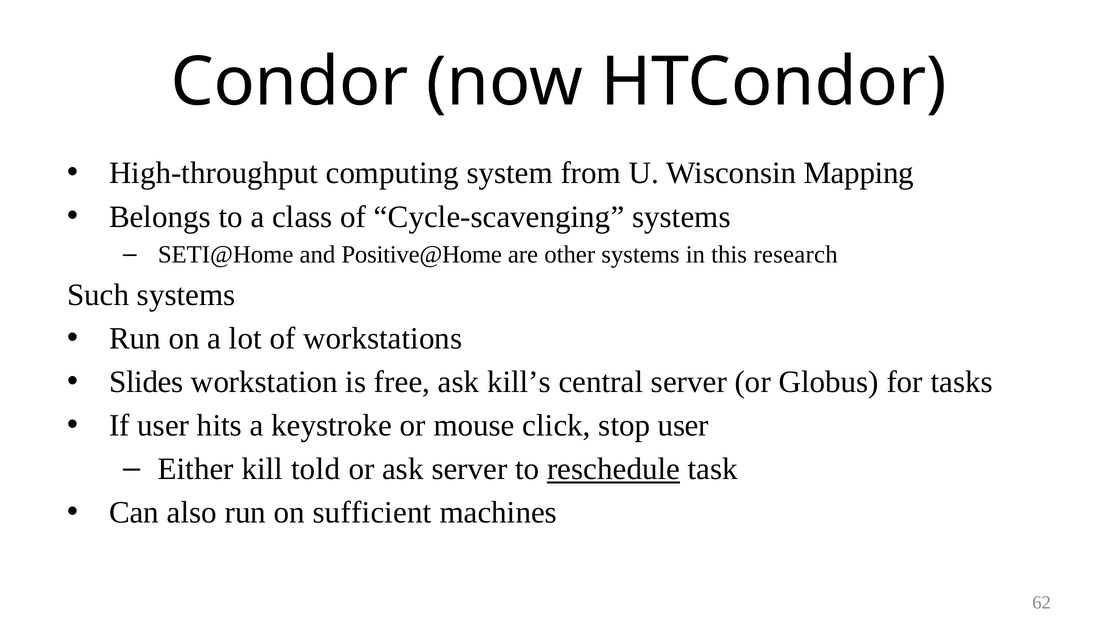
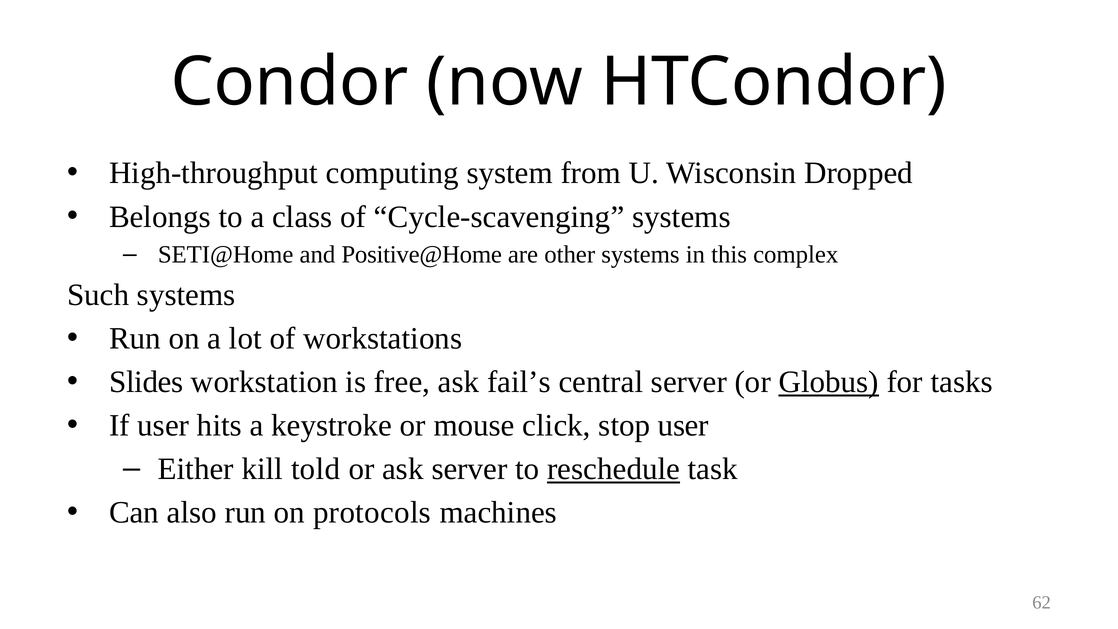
Mapping: Mapping -> Dropped (858, 173)
research: research -> complex (796, 255)
kill’s: kill’s -> fail’s (519, 382)
Globus underline: none -> present (829, 382)
sufficient: sufficient -> protocols (372, 513)
